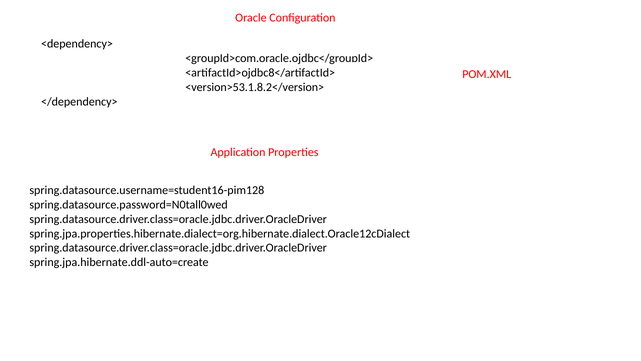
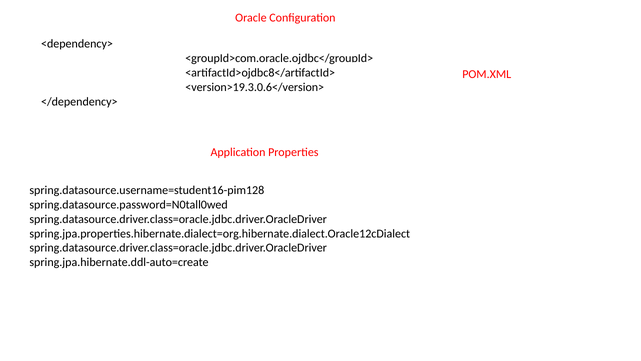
<version>53.1.8.2</version>: <version>53.1.8.2</version> -> <version>19.3.0.6</version> (255, 87)
